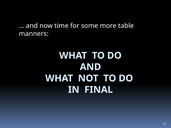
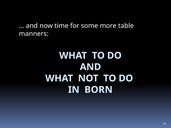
FINAL: FINAL -> BORN (99, 90)
